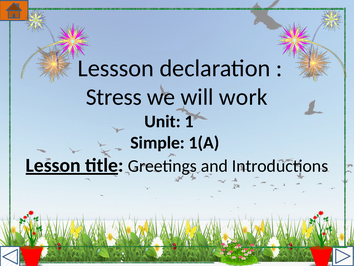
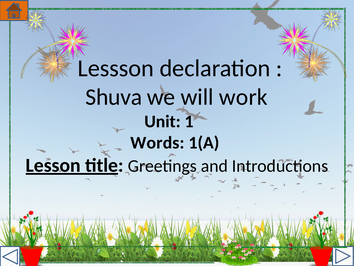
Stress: Stress -> Shuva (114, 97)
Simple: Simple -> Words (157, 142)
